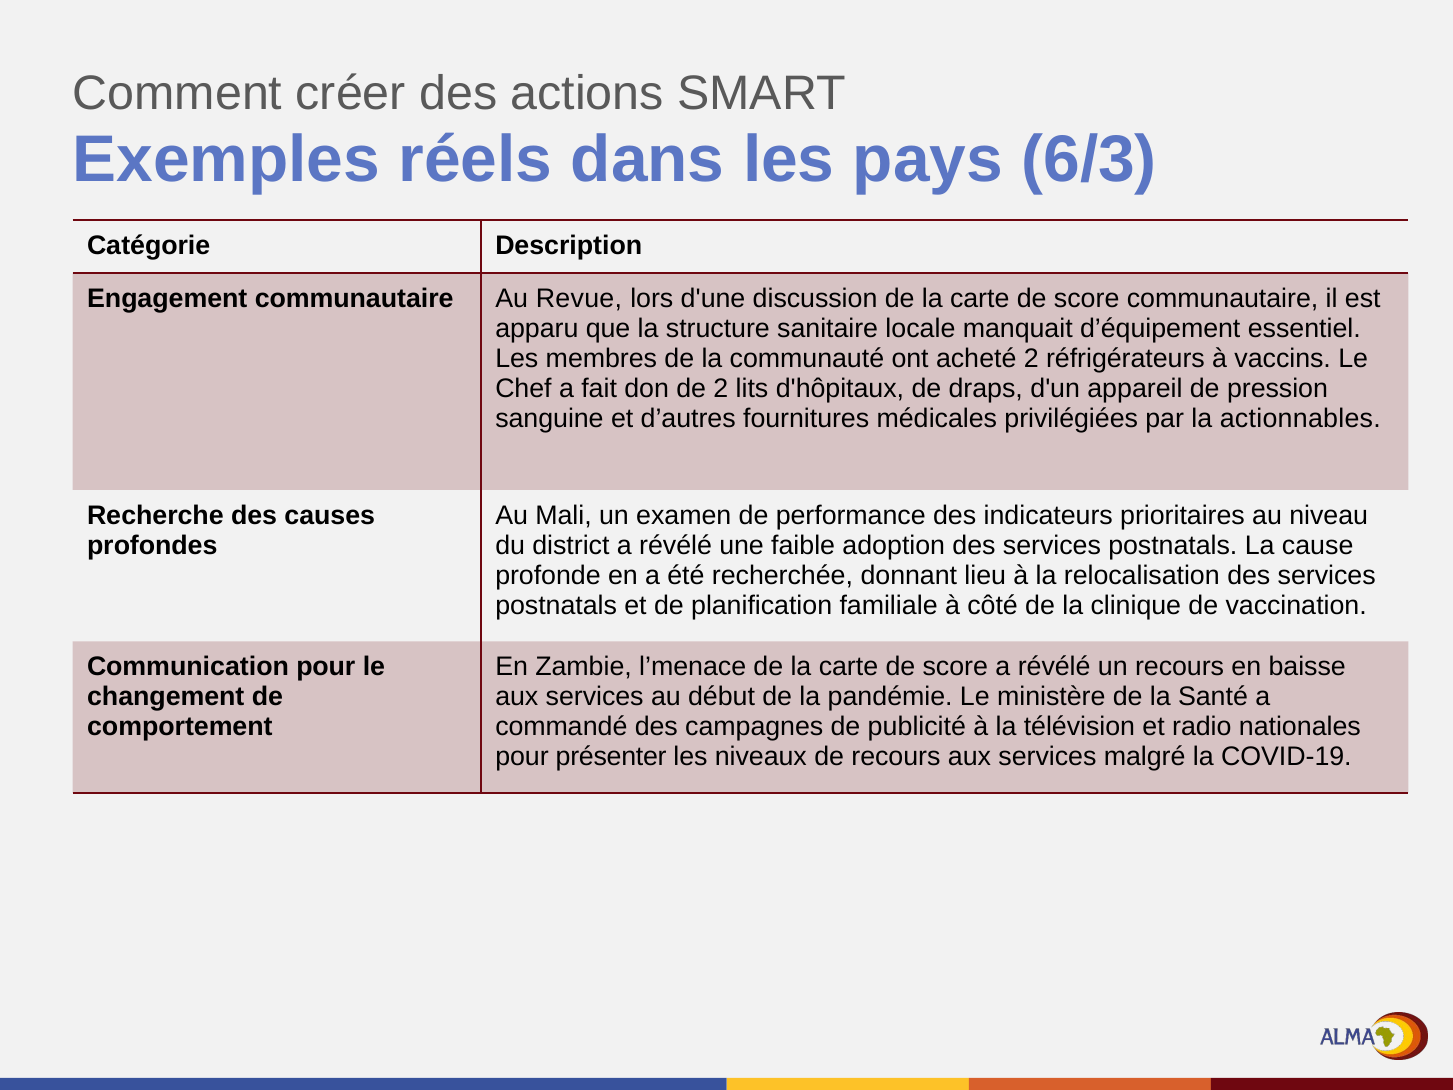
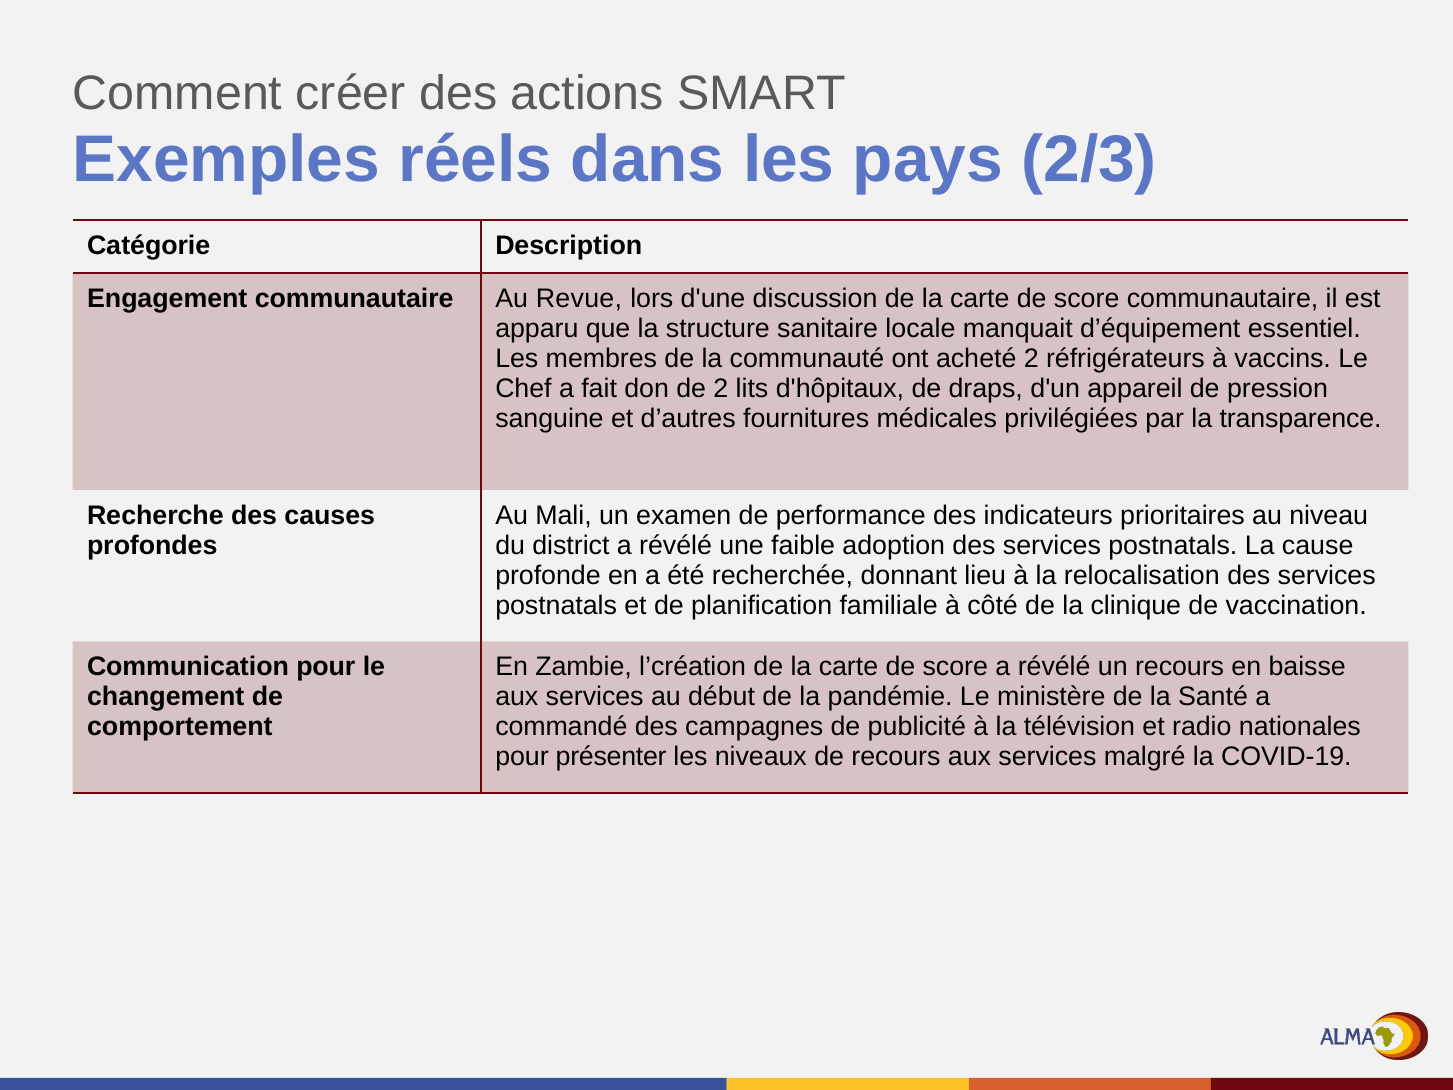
6/3: 6/3 -> 2/3 (1089, 160)
actionnables: actionnables -> transparence (1301, 418)
l’menace: l’menace -> l’création (693, 667)
